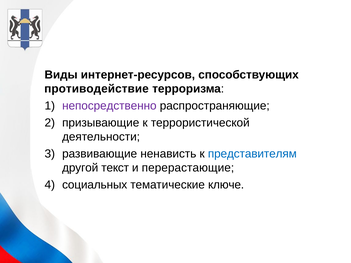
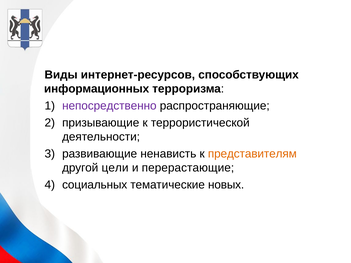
противодействие: противодействие -> информационных (97, 89)
представителям colour: blue -> orange (252, 154)
текст: текст -> цели (115, 168)
ключе: ключе -> новых (226, 185)
